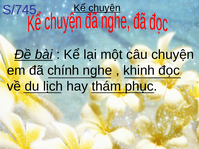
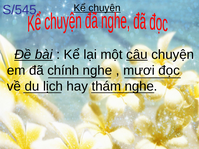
S/745: S/745 -> S/545 (20, 10)
câu underline: none -> present (137, 55)
khinh: khinh -> mươi (139, 71)
thám phục: phục -> nghe (141, 86)
